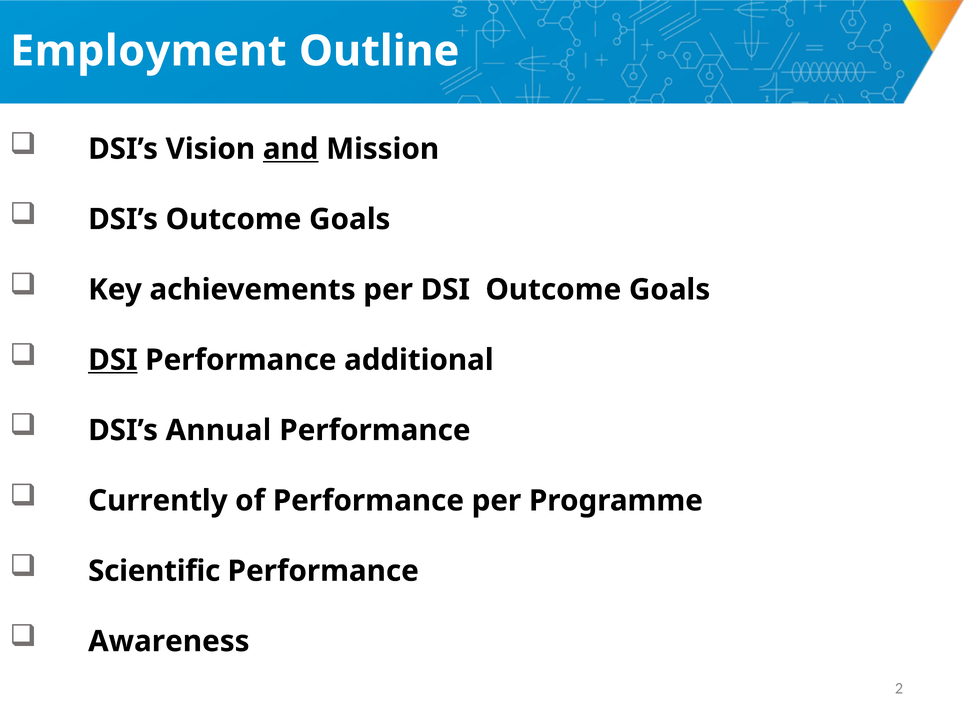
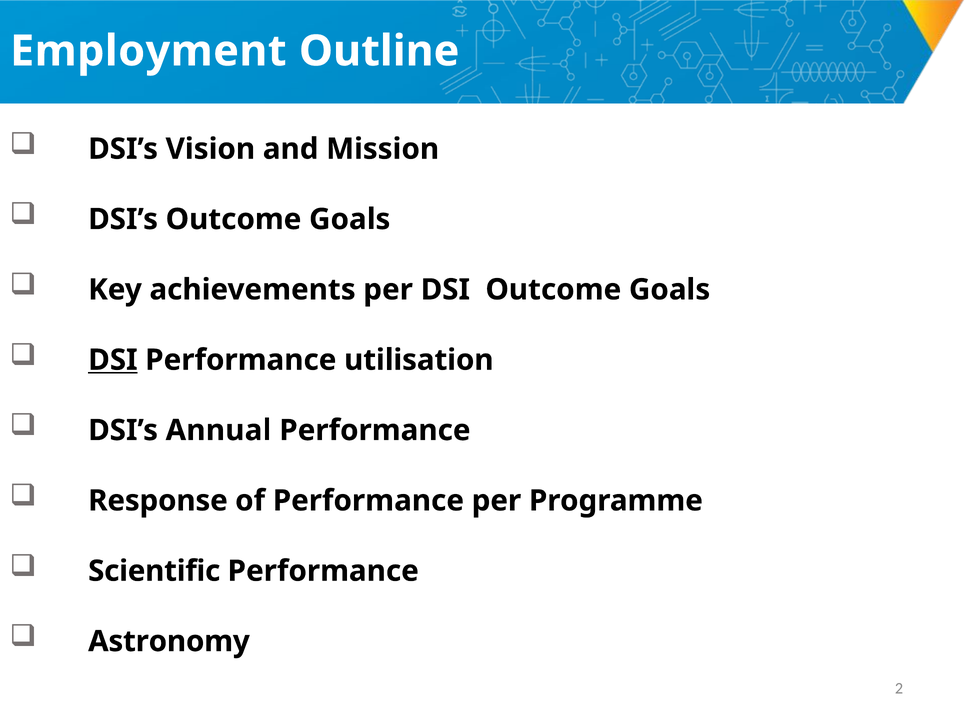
and underline: present -> none (291, 149)
additional: additional -> utilisation (419, 360)
Currently: Currently -> Response (158, 501)
Awareness: Awareness -> Astronomy (169, 642)
